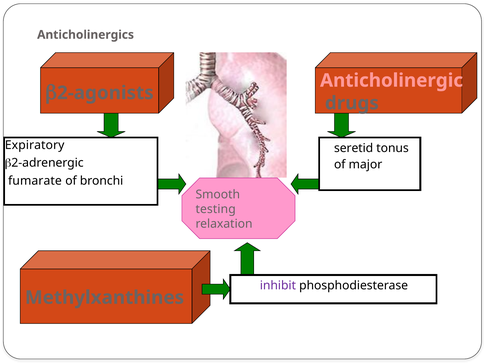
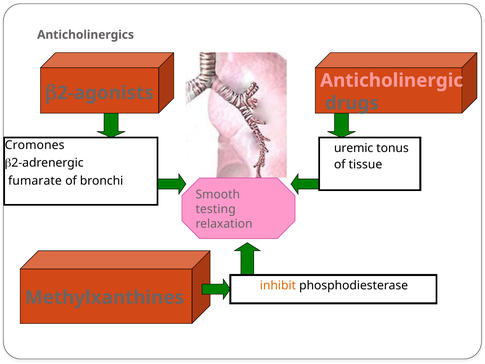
Expiratory: Expiratory -> Cromones (35, 145)
seretid: seretid -> uremic (354, 148)
major: major -> tissue (365, 164)
inhibit colour: purple -> orange (278, 285)
